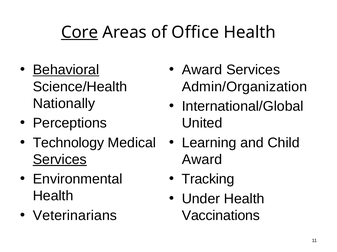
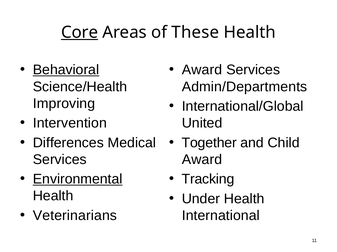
Office: Office -> These (195, 32)
Admin/Organization: Admin/Organization -> Admin/Departments (245, 87)
Nationally: Nationally -> Improving (64, 104)
Perceptions: Perceptions -> Intervention (70, 123)
Technology: Technology -> Differences (68, 143)
Learning: Learning -> Together (209, 143)
Services underline: present -> none (60, 160)
Environmental underline: none -> present (78, 180)
Vaccinations: Vaccinations -> International (221, 216)
